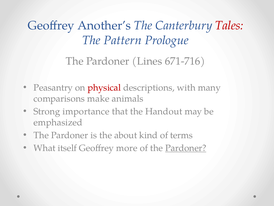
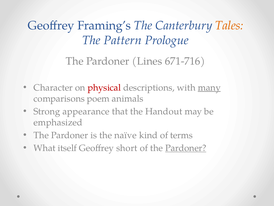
Another’s: Another’s -> Framing’s (104, 25)
Tales colour: red -> orange (229, 25)
Peasantry: Peasantry -> Character (53, 87)
many underline: none -> present (209, 87)
make: make -> poem (98, 98)
importance: importance -> appearance (86, 111)
about: about -> naïve (126, 135)
more: more -> short (127, 148)
